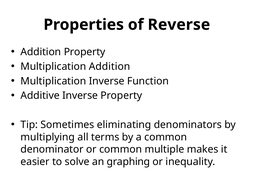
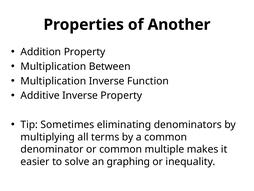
Reverse: Reverse -> Another (179, 25)
Multiplication Addition: Addition -> Between (110, 66)
